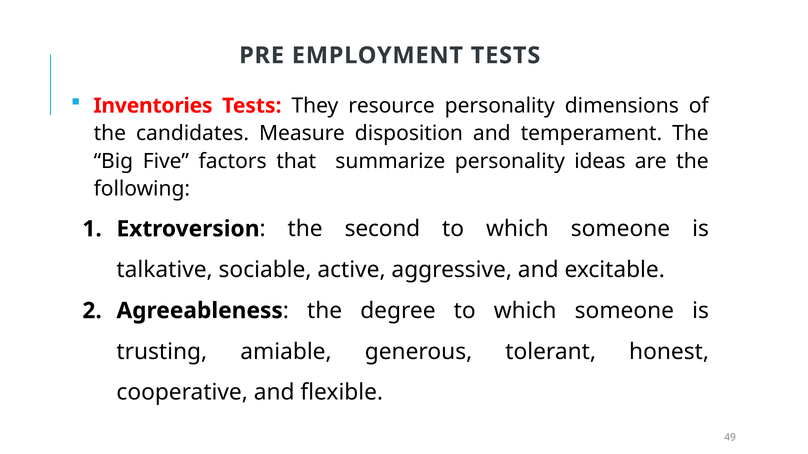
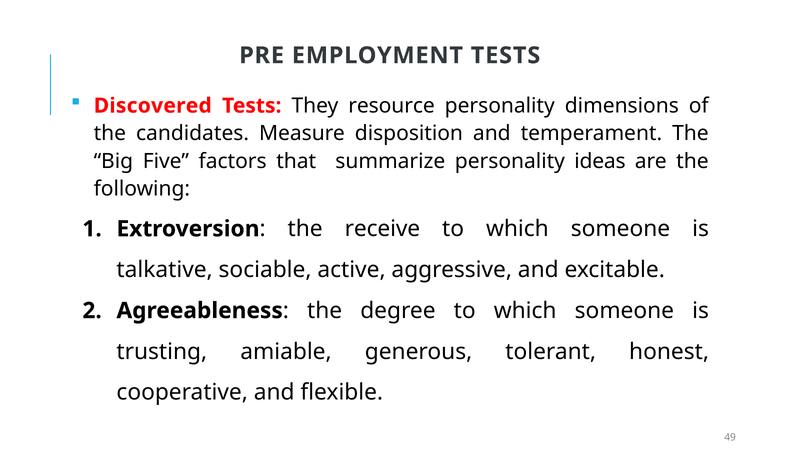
Inventories: Inventories -> Discovered (153, 106)
second: second -> receive (382, 229)
